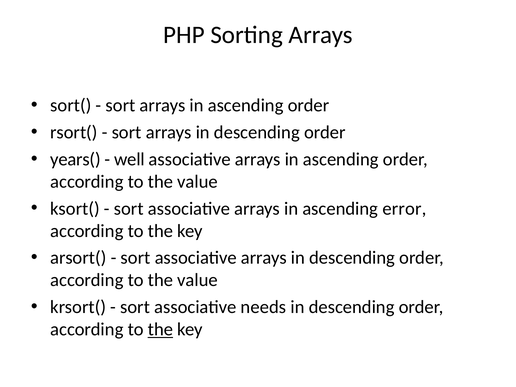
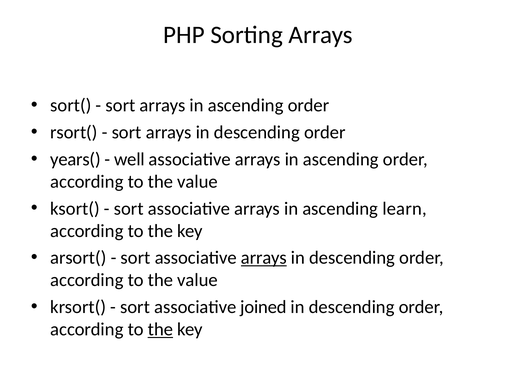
error: error -> learn (405, 209)
arrays underline: none -> present (264, 258)
needs: needs -> joined (263, 307)
